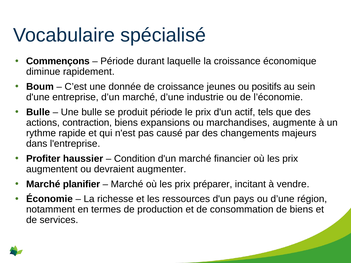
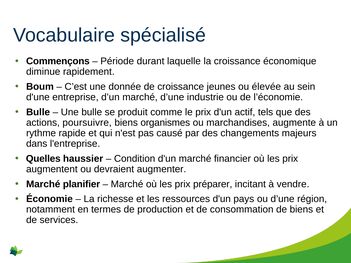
positifs: positifs -> élevée (266, 87)
produit période: période -> comme (166, 112)
contraction: contraction -> poursuivre (87, 123)
expansions: expansions -> organismes (165, 123)
Profiter: Profiter -> Quelles (43, 159)
